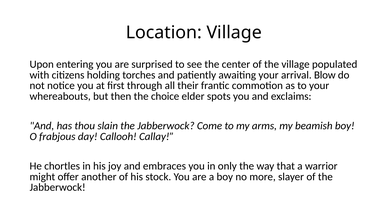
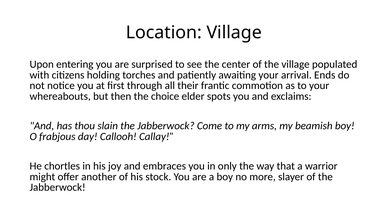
Blow: Blow -> Ends (325, 75)
